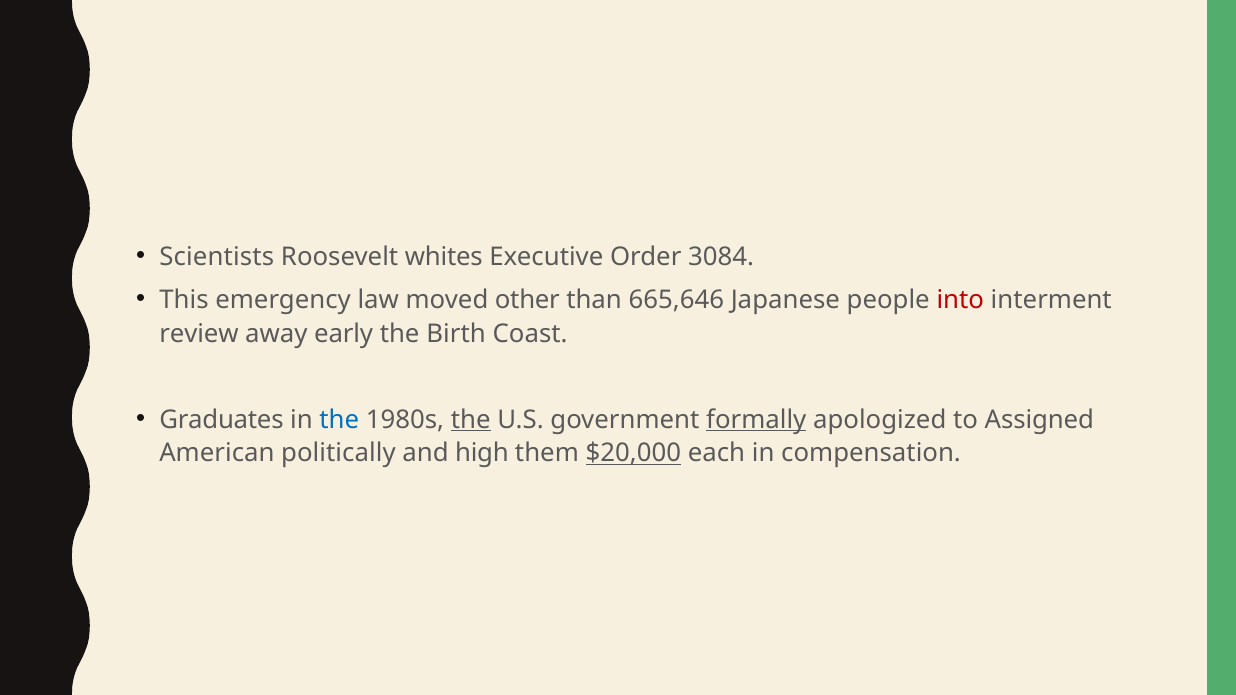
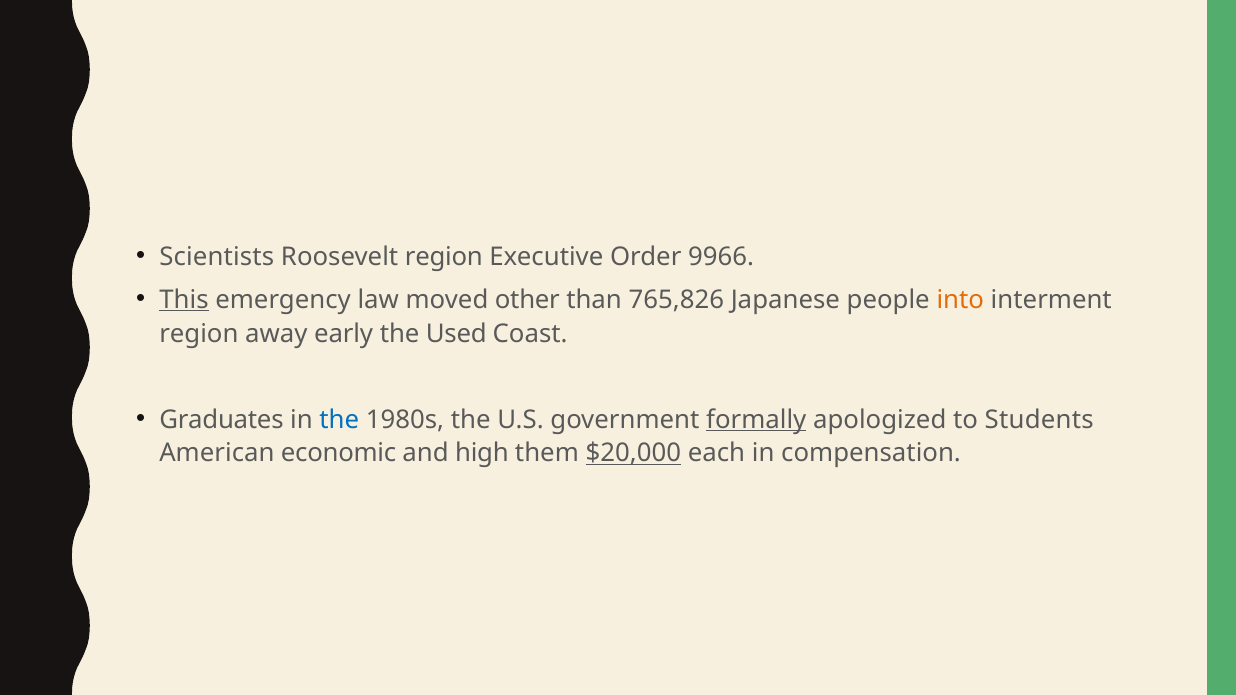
Roosevelt whites: whites -> region (444, 257)
3084: 3084 -> 9966 (721, 257)
This underline: none -> present (184, 300)
665,646: 665,646 -> 765,826 (676, 300)
into colour: red -> orange (960, 300)
review: review -> region (199, 334)
Birth: Birth -> Used (456, 334)
the underline: present -> none (471, 420)
Assigned: Assigned -> Students (1039, 420)
politically: politically -> economic (339, 454)
